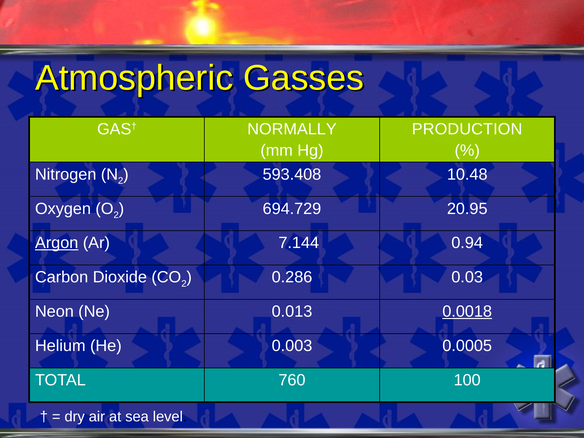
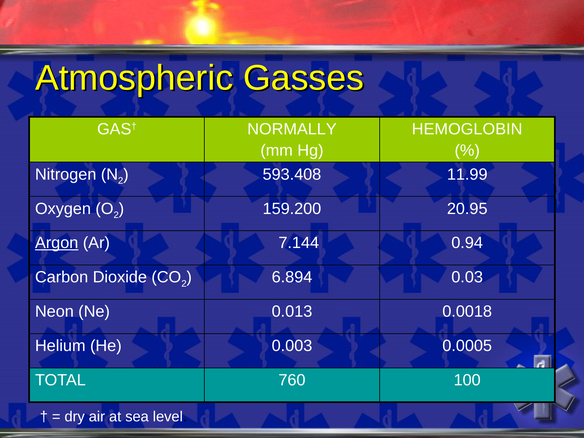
PRODUCTION: PRODUCTION -> HEMOGLOBIN (467, 129)
10.48: 10.48 -> 11.99 (467, 174)
694.729: 694.729 -> 159.200 (292, 209)
0.286: 0.286 -> 6.894 (292, 277)
0.0018 underline: present -> none (467, 312)
